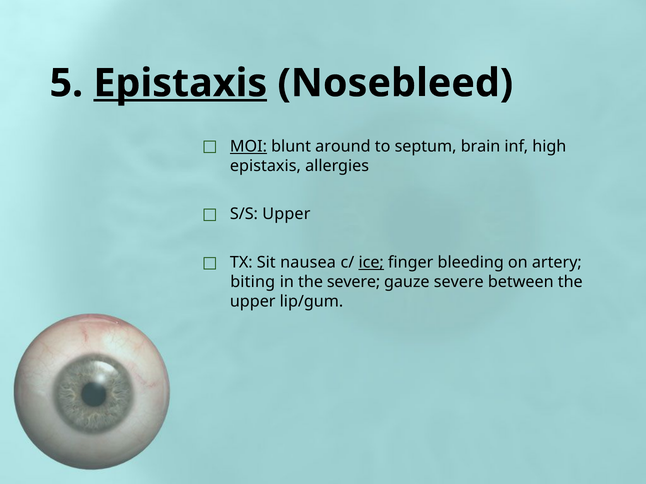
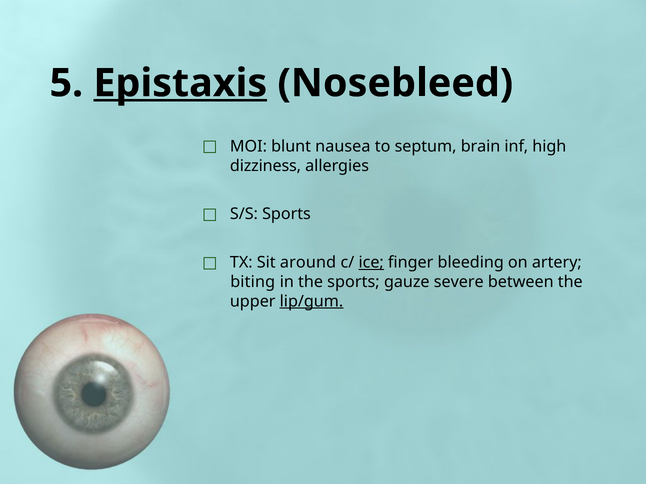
MOI underline: present -> none (248, 146)
around: around -> nausea (343, 146)
epistaxis: epistaxis -> dizziness (265, 166)
S/S Upper: Upper -> Sports (286, 214)
nausea: nausea -> around (308, 263)
the severe: severe -> sports (353, 282)
lip/gum underline: none -> present (311, 302)
